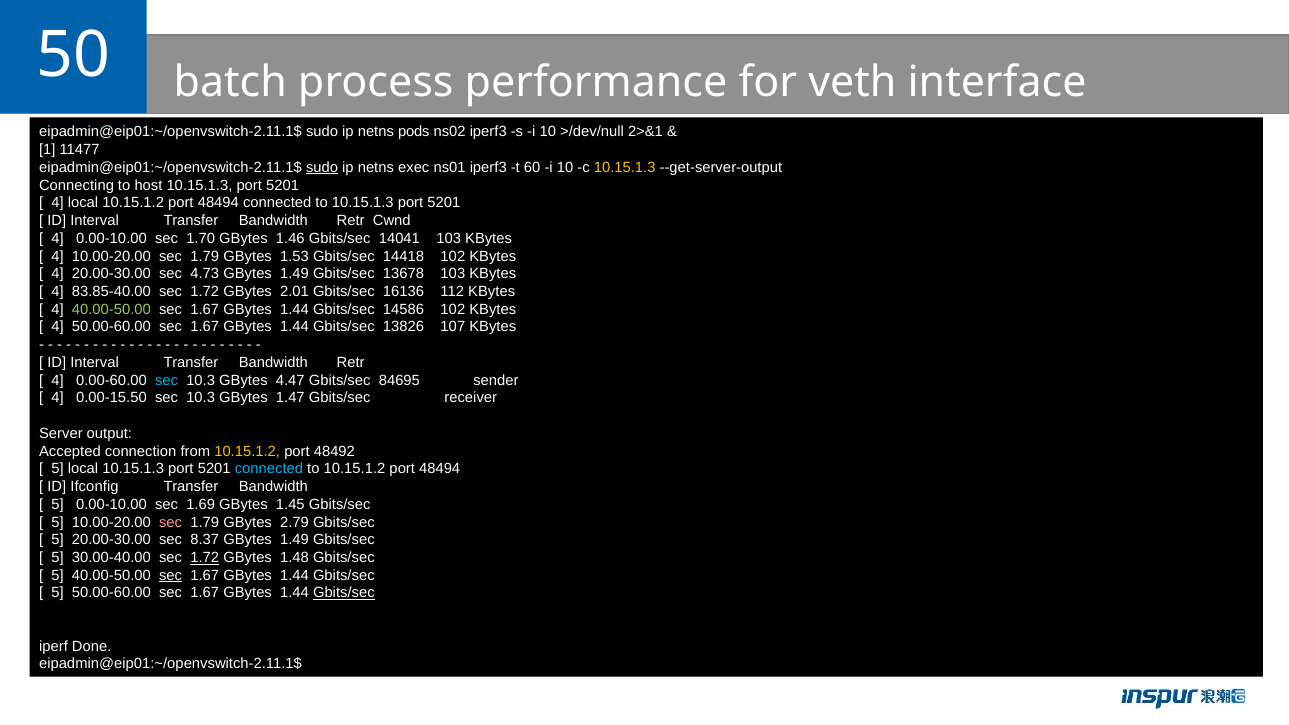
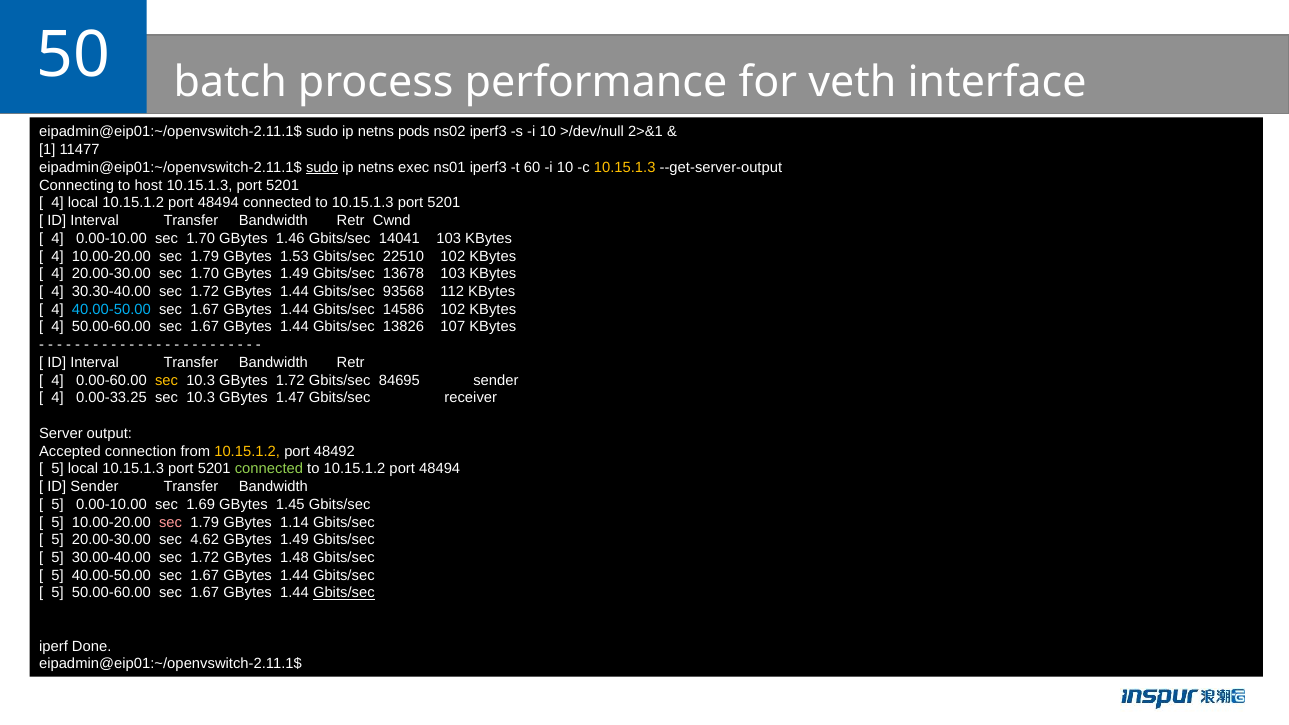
14418: 14418 -> 22510 (403, 256)
20.00-30.00 sec 4.73: 4.73 -> 1.70 (205, 274)
83.85-40.00: 83.85-40.00 -> 30.30-40.00 (111, 292)
1.72 GBytes 2.01: 2.01 -> 1.44 (294, 292)
16136: 16136 -> 93568 (403, 292)
40.00-50.00 colour: light green -> light blue (111, 309)
sec colour: light blue -> yellow (167, 380)
GBytes 4.47: 4.47 -> 1.72 (290, 380)
0.00-15.50: 0.00-15.50 -> 0.00-33.25 (111, 398)
connected colour: light blue -> light green (269, 469)
ID Ifconfig: Ifconfig -> Sender (94, 487)
2.79: 2.79 -> 1.14 (294, 522)
8.37: 8.37 -> 4.62 (205, 540)
1.72 underline: present -> none (205, 558)
sec underline: present -> none (171, 575)
